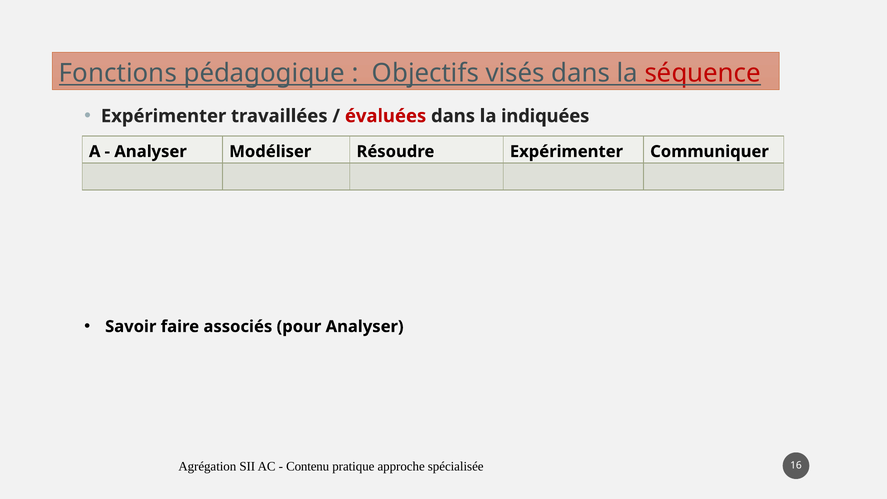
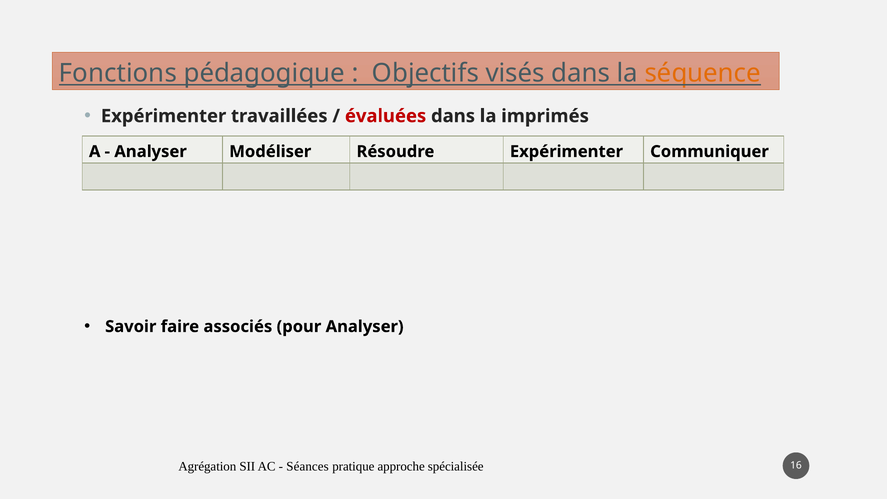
séquence colour: red -> orange (703, 73)
indiquées: indiquées -> imprimés (545, 116)
Contenu: Contenu -> Séances (308, 466)
